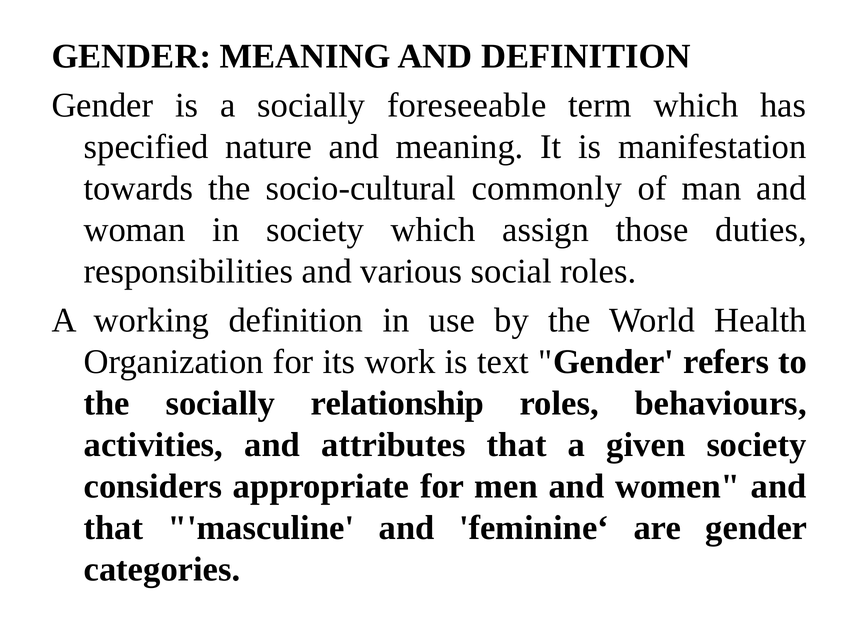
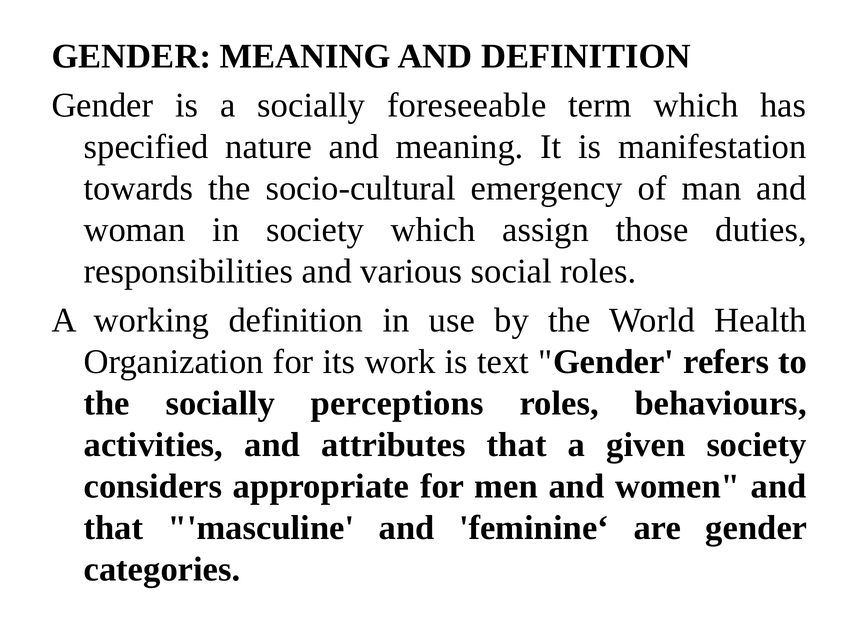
commonly: commonly -> emergency (547, 188)
relationship: relationship -> perceptions (397, 404)
